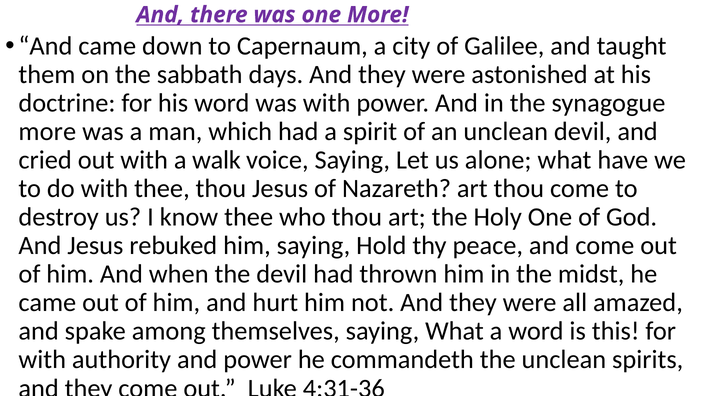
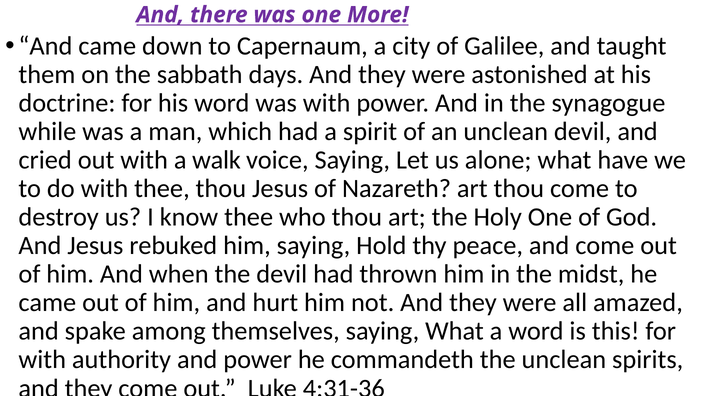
more: more -> while (47, 132)
